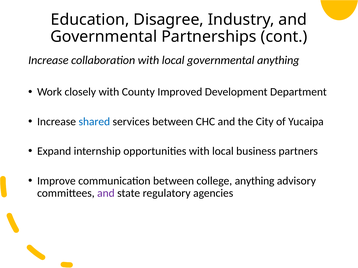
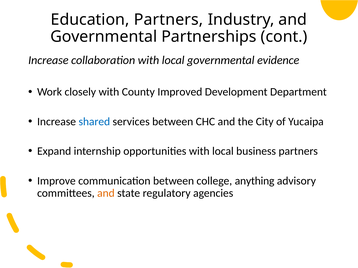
Education Disagree: Disagree -> Partners (168, 20)
governmental anything: anything -> evidence (278, 60)
and colour: purple -> orange (106, 193)
